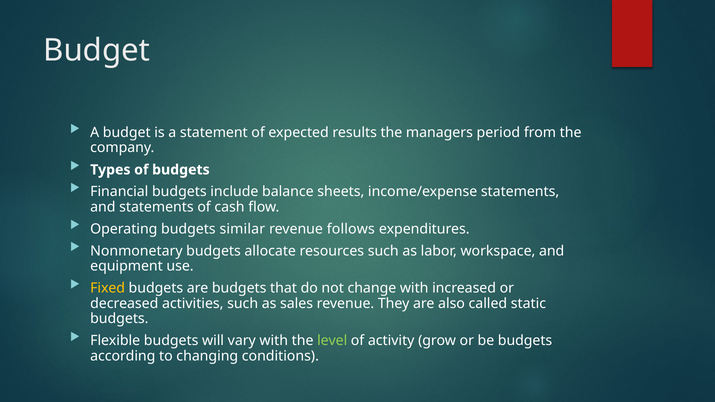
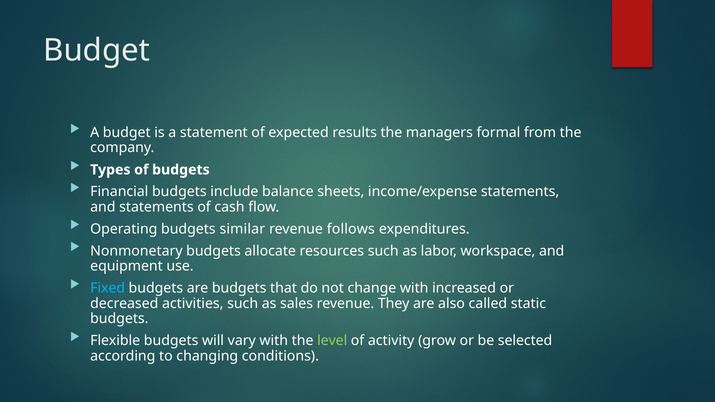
period: period -> formal (498, 133)
Fixed colour: yellow -> light blue (108, 288)
be budgets: budgets -> selected (525, 341)
